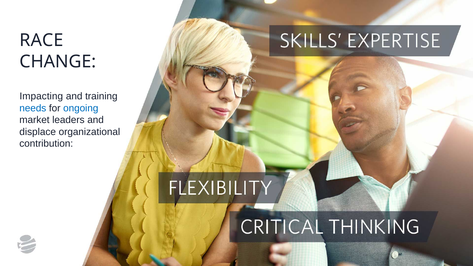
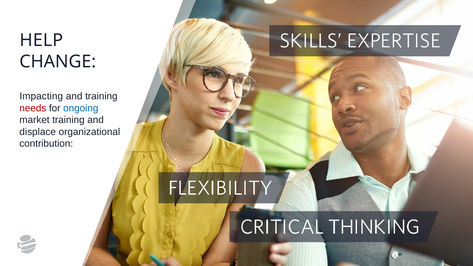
RACE: RACE -> HELP (41, 40)
needs colour: blue -> red (33, 108)
market leaders: leaders -> training (68, 120)
